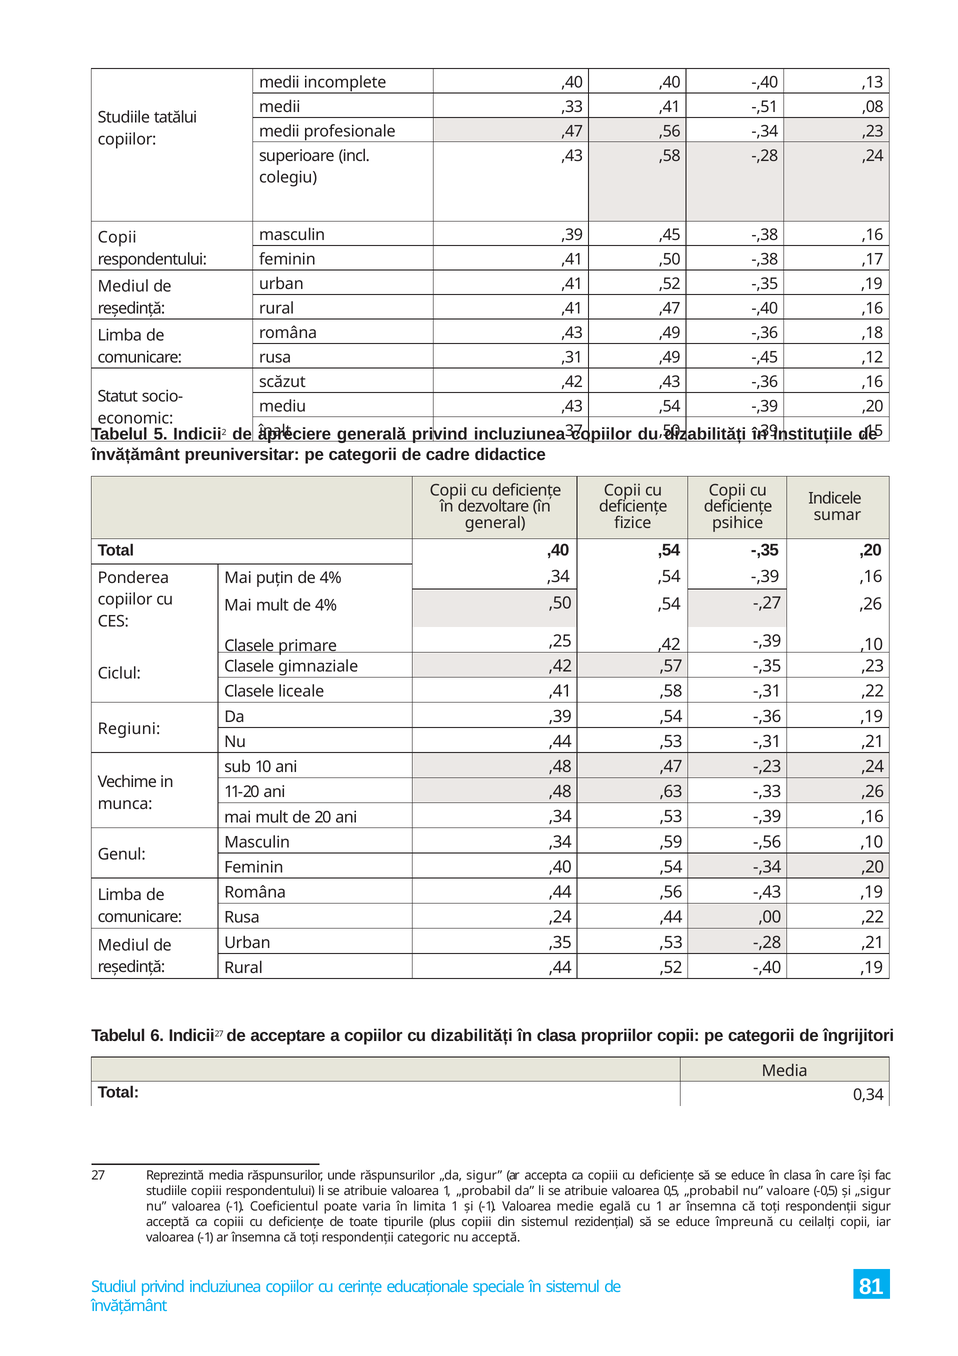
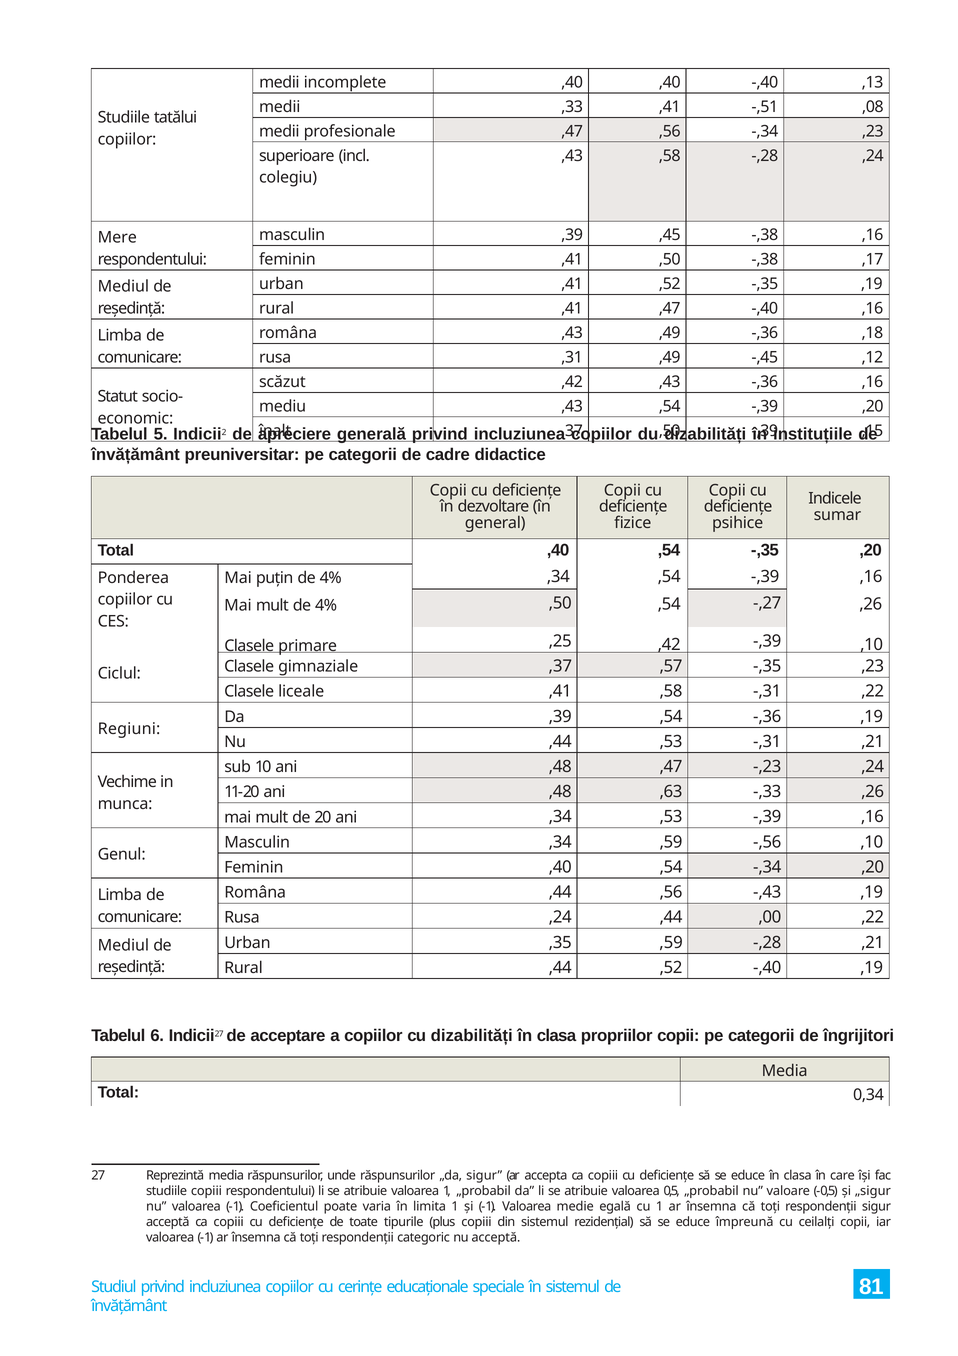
Copii: Copii -> Mere (117, 238)
gimnaziale ,42: ,42 -> ,37 (560, 666)
,35 ,53: ,53 -> ,59 (671, 942)
